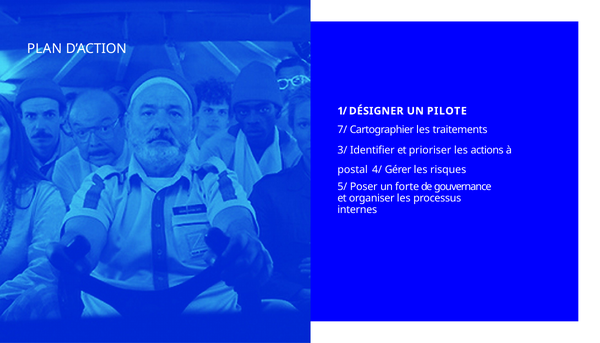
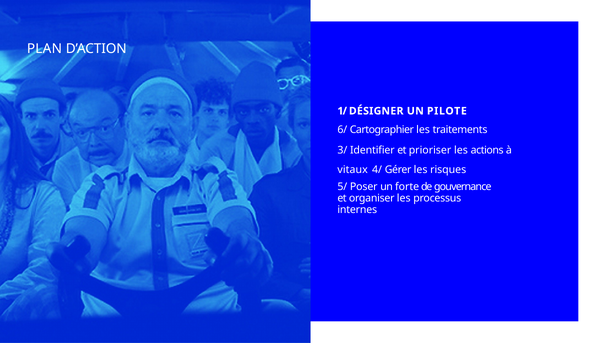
7/: 7/ -> 6/ (342, 130)
postal: postal -> vitaux (353, 170)
